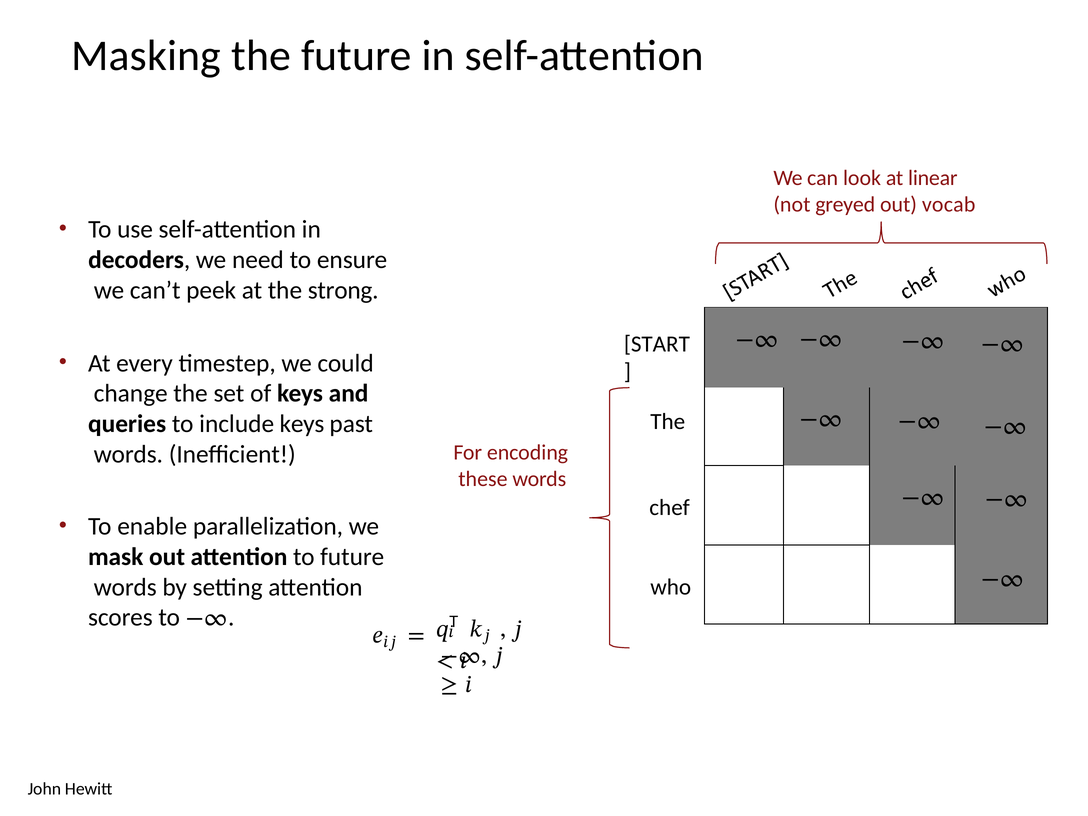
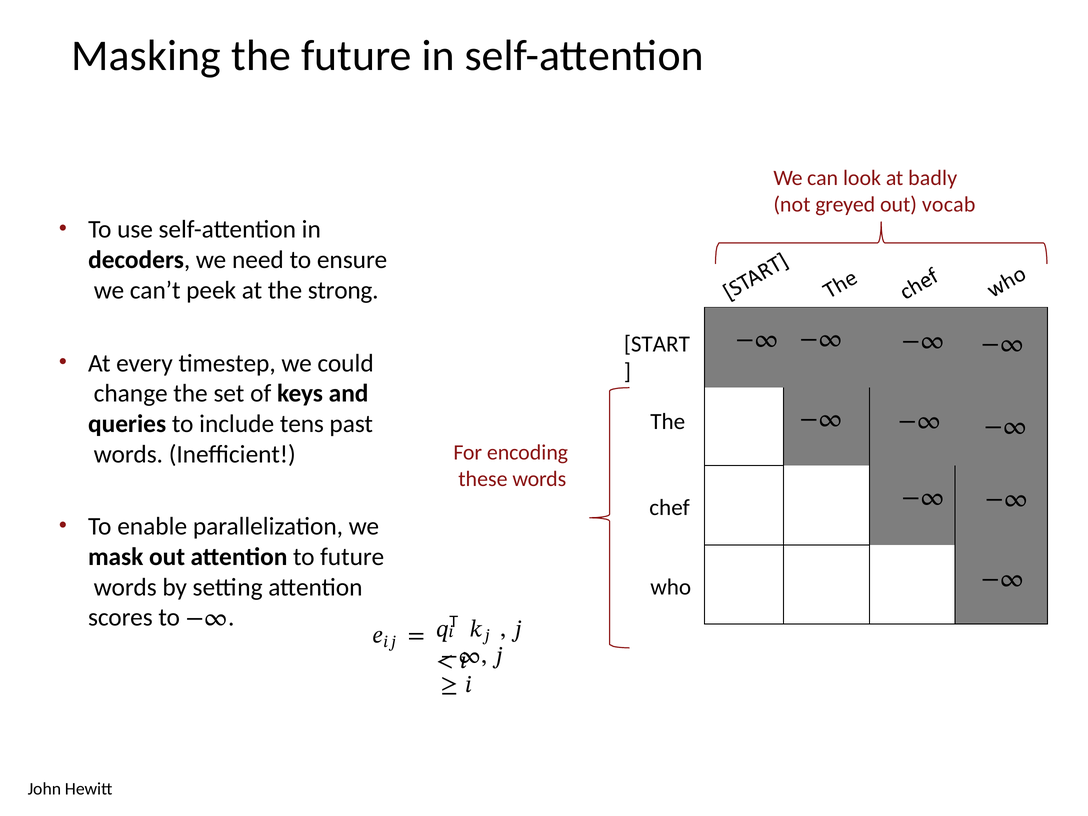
linear: linear -> badly (933, 178)
include keys: keys -> tens (302, 424)
